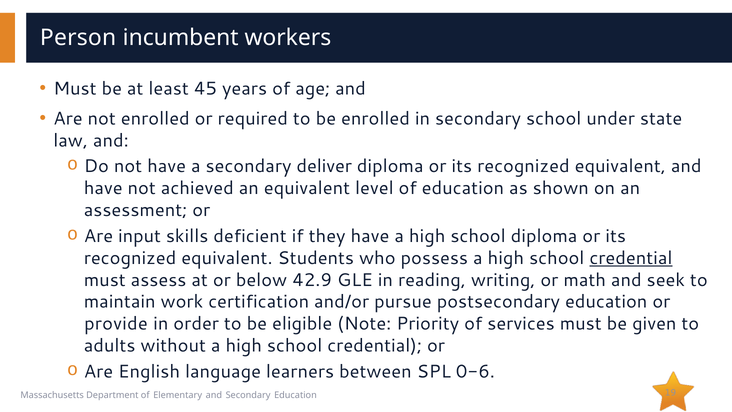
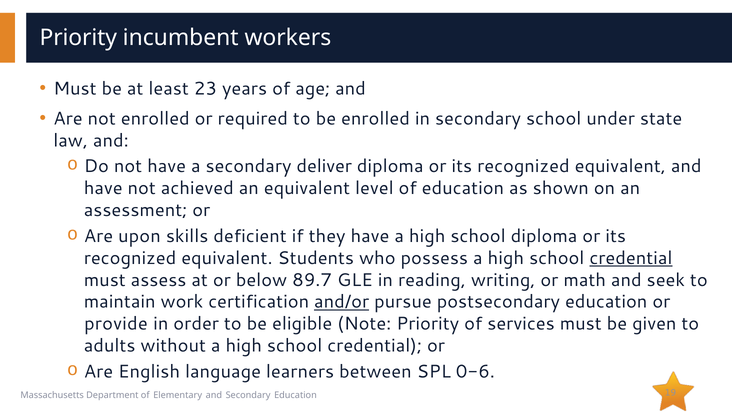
Person: Person -> Priority (78, 38)
45: 45 -> 23 (205, 89)
input: input -> upon (139, 236)
42.9: 42.9 -> 89.7 (312, 280)
and/or underline: none -> present (342, 302)
